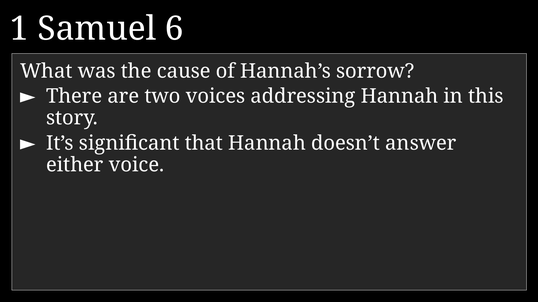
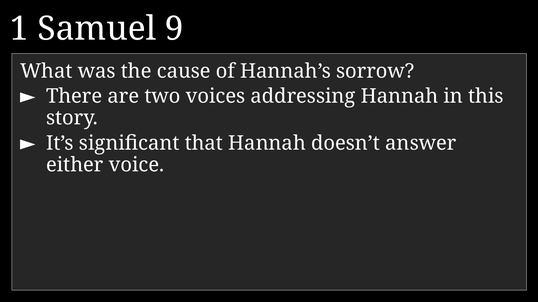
Samuel 6: 6 -> 9 (174, 29)
